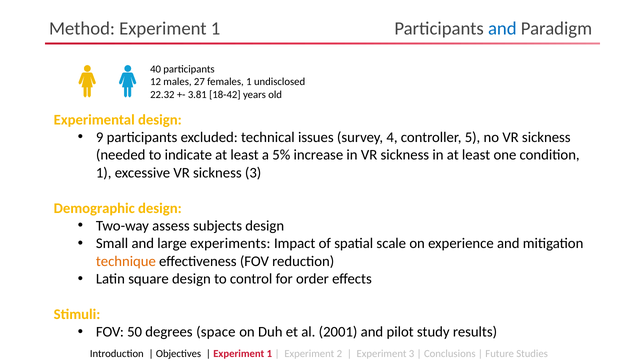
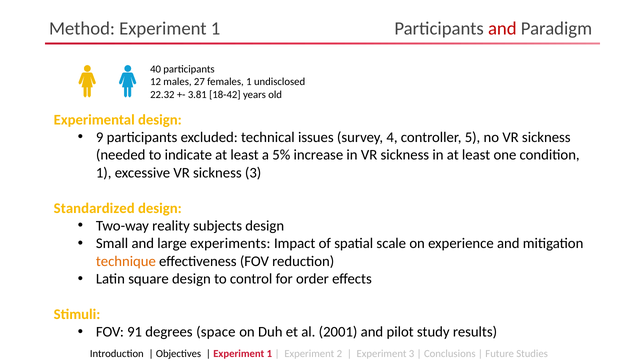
and colour: blue -> red (502, 29)
Demographic: Demographic -> Standardized (94, 208)
assess: assess -> reality (171, 226)
50: 50 -> 91 (135, 332)
